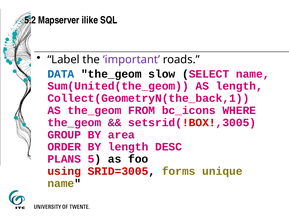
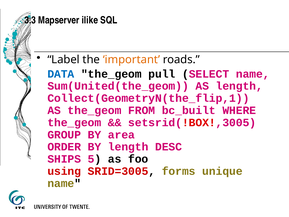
5.2: 5.2 -> 3.3 (30, 20)
important colour: purple -> orange (131, 59)
slow: slow -> pull (162, 74)
Collect(GeometryN(the_back,1: Collect(GeometryN(the_back,1 -> Collect(GeometryN(the_flip,1 (148, 98)
bc_icons: bc_icons -> bc_built (189, 110)
PLANS: PLANS -> SHIPS (64, 159)
